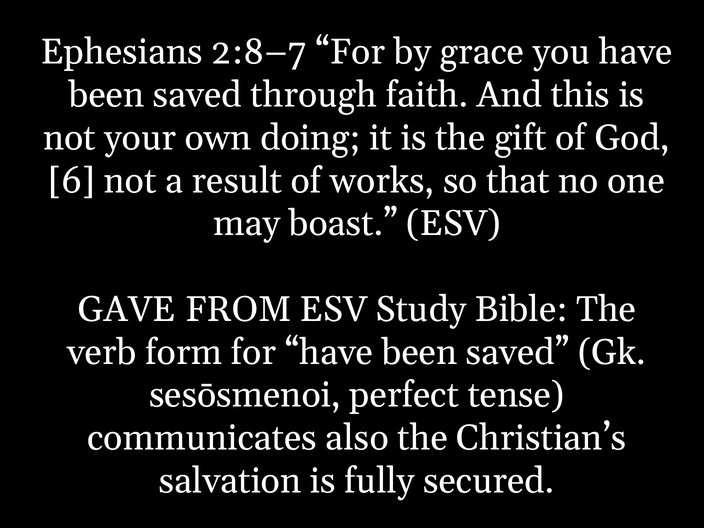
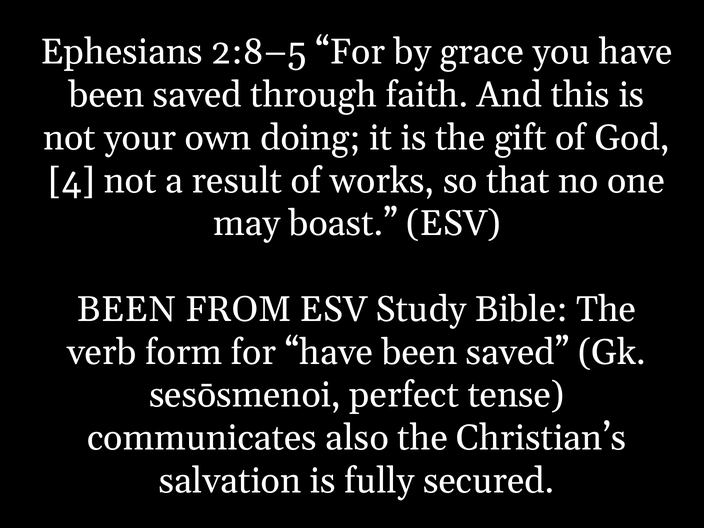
2:8–7: 2:8–7 -> 2:8–5 (259, 52)
6: 6 -> 4 (72, 181)
GAVE: GAVE -> BEEN (127, 309)
